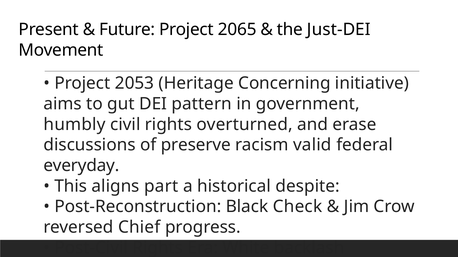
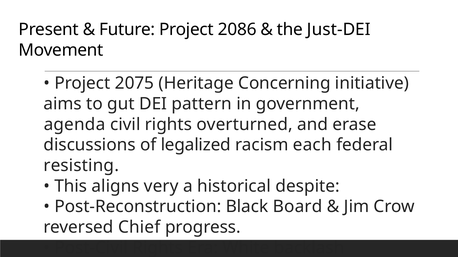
2065: 2065 -> 2086 (237, 30)
2053: 2053 -> 2075 (135, 83)
humbly: humbly -> agenda (75, 125)
preserve: preserve -> legalized (196, 145)
valid: valid -> each (312, 145)
everyday: everyday -> resisting (81, 166)
part: part -> very (161, 187)
Check: Check -> Board (298, 207)
